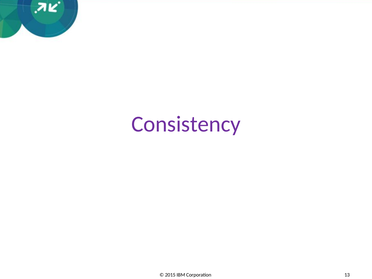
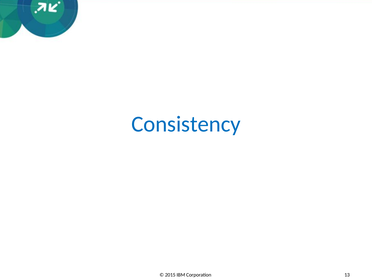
Consistency colour: purple -> blue (186, 124)
